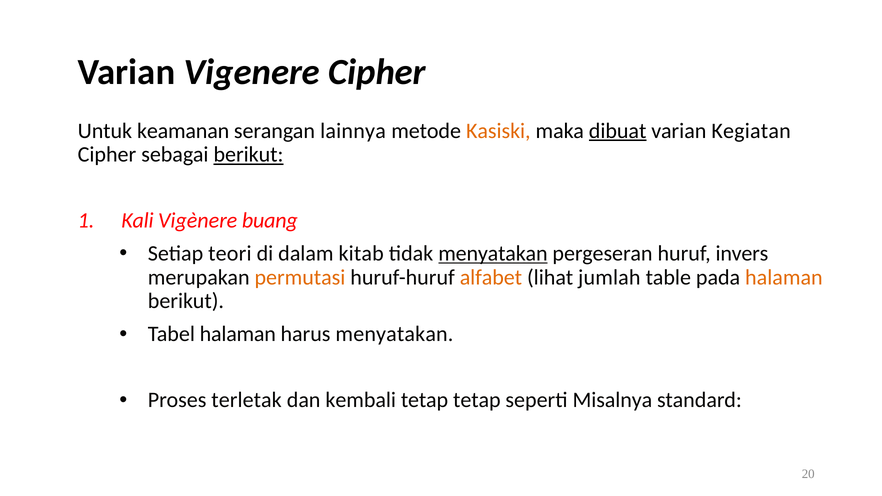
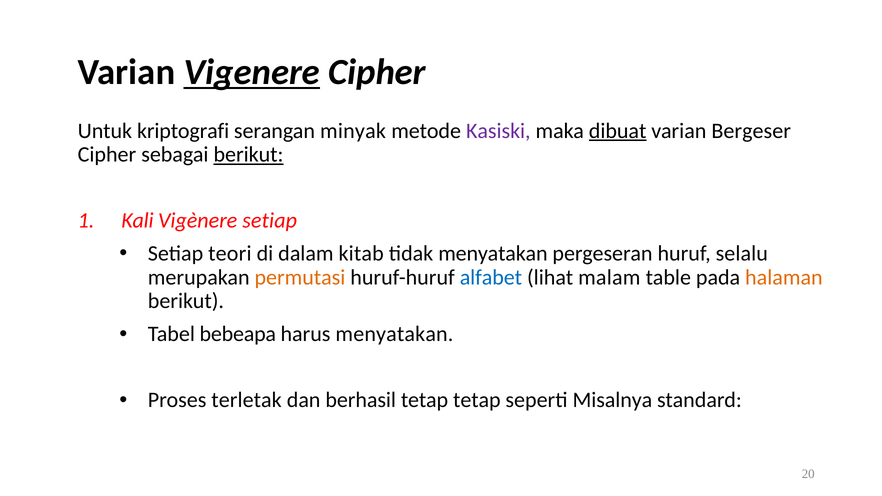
Vigenere underline: none -> present (252, 72)
keamanan: keamanan -> kriptografi (183, 131)
lainnya: lainnya -> minyak (353, 131)
Kasiski colour: orange -> purple (498, 131)
Kegiatan: Kegiatan -> Bergeser (751, 131)
Vigènere buang: buang -> setiap (270, 221)
menyatakan underline: present -> none (493, 254)
invers: invers -> selalu (742, 254)
alfabet colour: orange -> blue (491, 277)
jumlah: jumlah -> malam (609, 277)
Tabel halaman: halaman -> bebeapa (238, 334)
kembali: kembali -> berhasil (361, 400)
